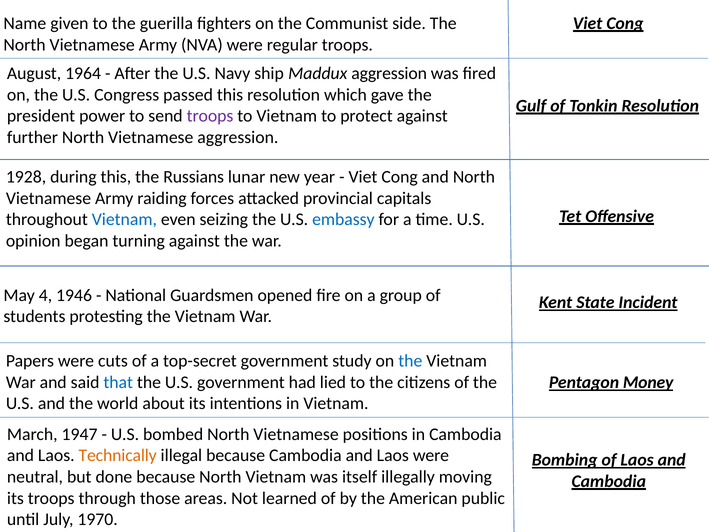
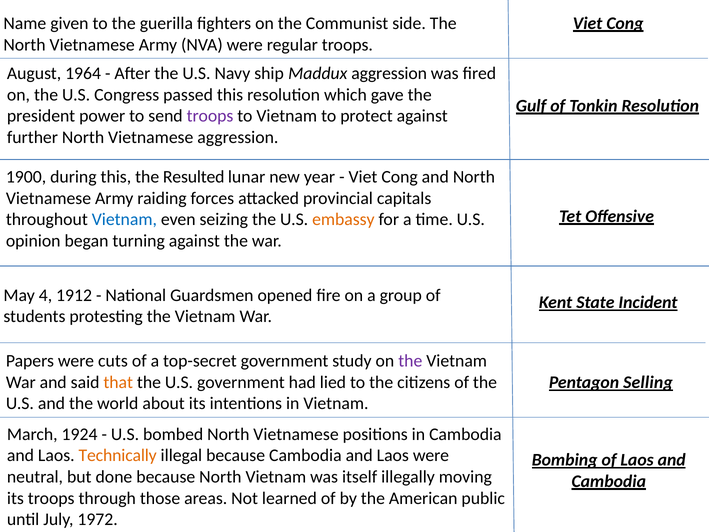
1928: 1928 -> 1900 (26, 177)
Russians: Russians -> Resulted (194, 177)
embassy colour: blue -> orange (343, 219)
1946: 1946 -> 1912 (74, 295)
the colour: blue -> purple (410, 361)
that colour: blue -> orange (118, 382)
Money: Money -> Selling (648, 382)
1947: 1947 -> 1924 (80, 434)
1970: 1970 -> 1972 (98, 519)
